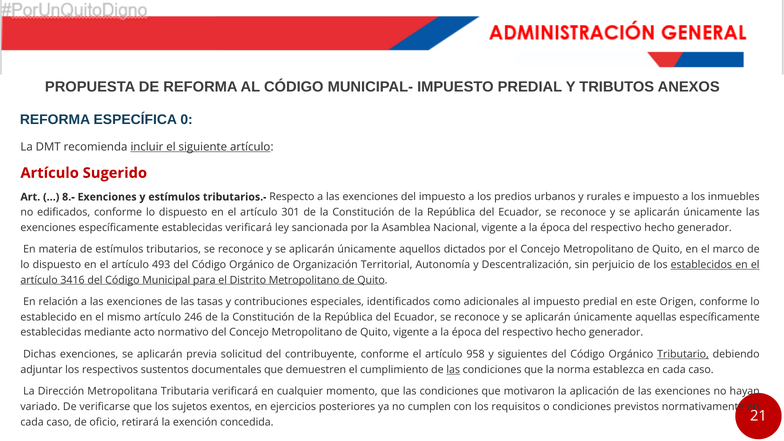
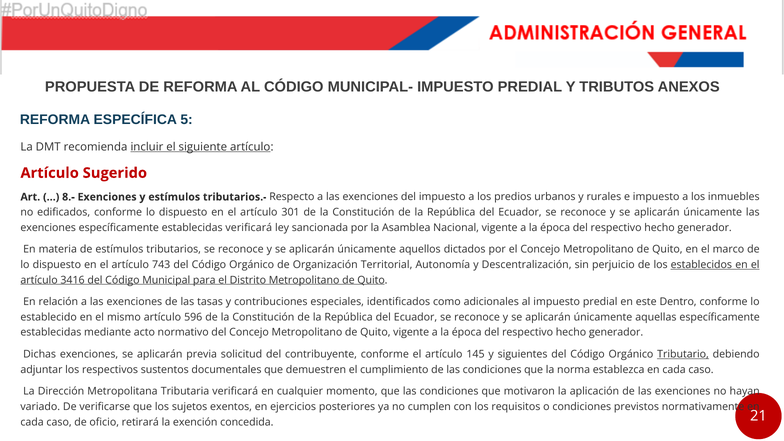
0: 0 -> 5 (187, 120)
493: 493 -> 743 (161, 265)
Origen: Origen -> Dentro (678, 302)
246: 246 -> 596 (193, 317)
958: 958 -> 145 (475, 354)
las underline: present -> none (453, 370)
